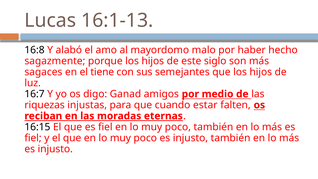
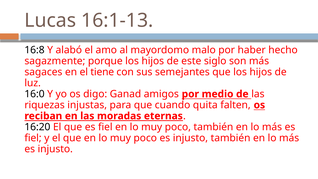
16:7: 16:7 -> 16:0 (35, 94)
estar: estar -> quita (205, 105)
16:15: 16:15 -> 16:20 (37, 127)
